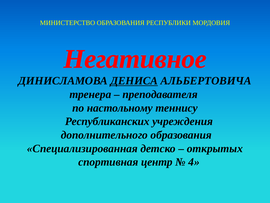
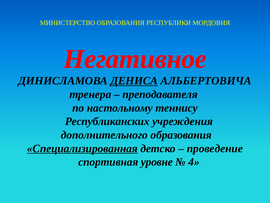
Специализированная underline: none -> present (82, 148)
открытых: открытых -> проведение (215, 148)
центр: центр -> уровне (157, 162)
